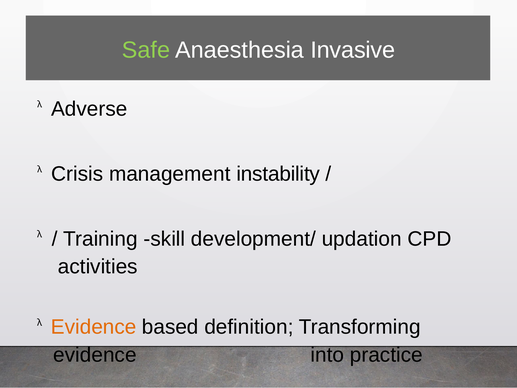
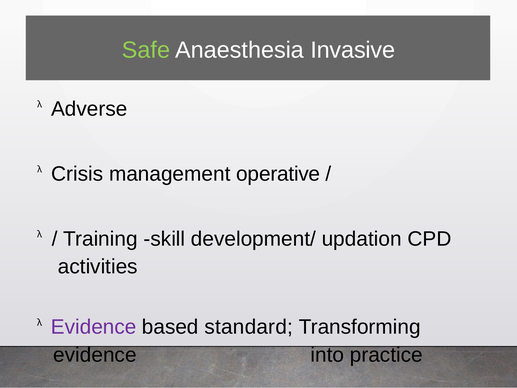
instability: instability -> operative (278, 174)
Evidence colour: orange -> purple (94, 327)
definition: definition -> standard (249, 327)
